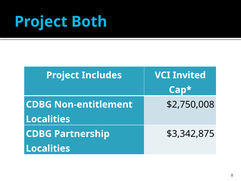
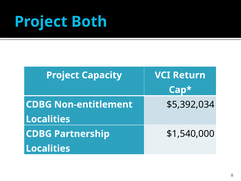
Includes: Includes -> Capacity (102, 75)
Invited: Invited -> Return (189, 75)
$2,750,008: $2,750,008 -> $5,392,034 (191, 104)
$3,342,875: $3,342,875 -> $1,540,000 (191, 134)
